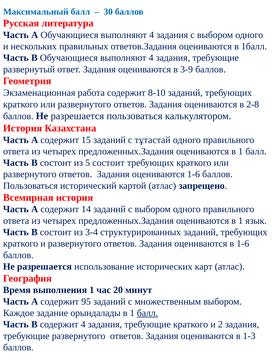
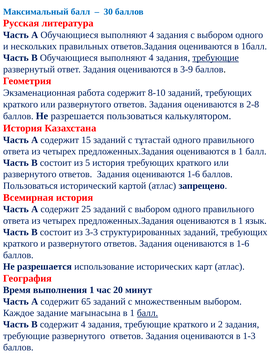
требующие underline: none -> present (216, 58)
5 состоит: состоит -> история (109, 163)
14: 14 -> 25 (86, 210)
3-4: 3-4 -> 3-3 (92, 233)
95: 95 -> 65 (86, 302)
орындалады: орындалады -> мағынасына (95, 314)
